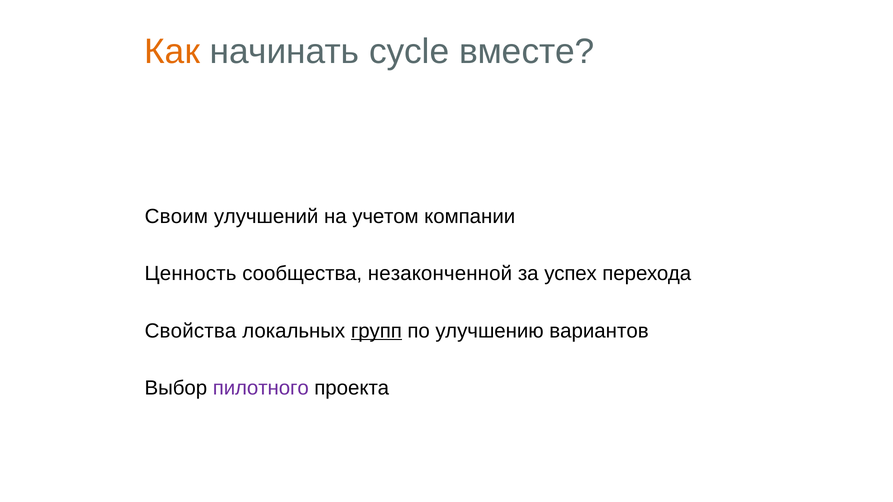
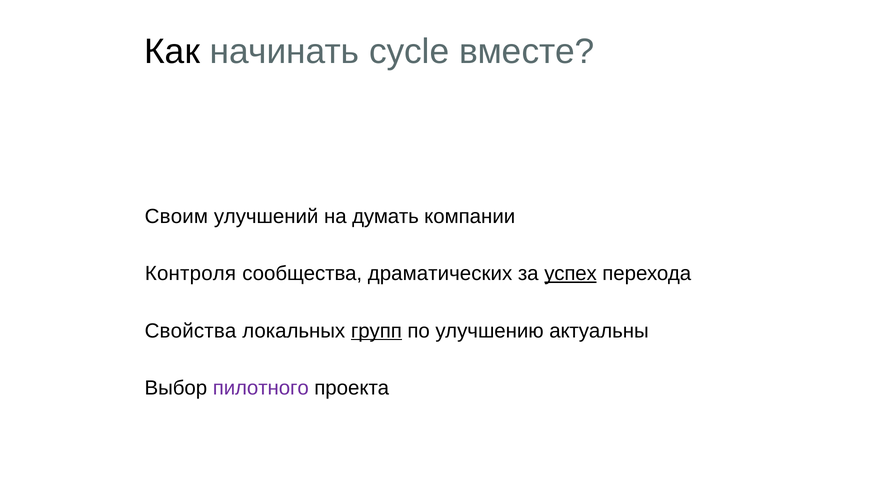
Как colour: orange -> black (172, 51)
учетом: учетом -> думать (386, 216)
Ценность: Ценность -> Контроля (190, 274)
незаконченной: незаконченной -> драматических (440, 274)
успех underline: none -> present (571, 274)
вариантов: вариантов -> актуальны (599, 331)
